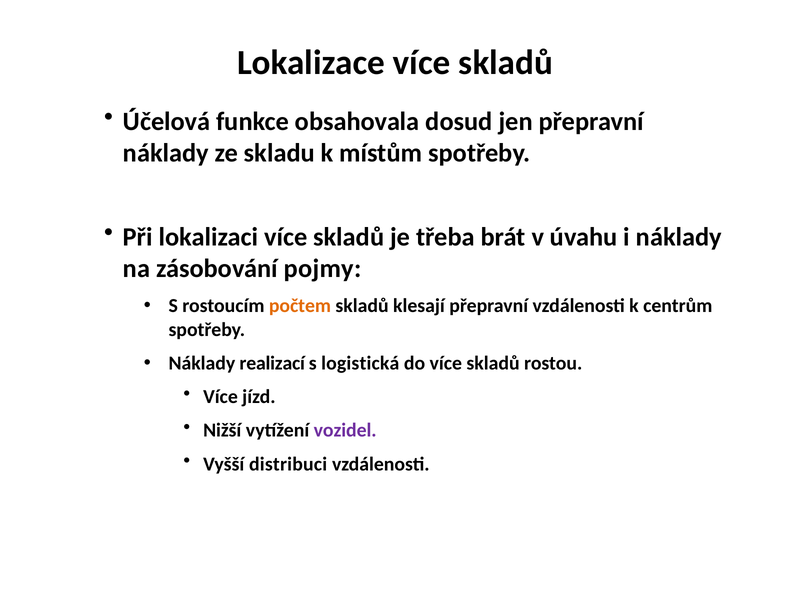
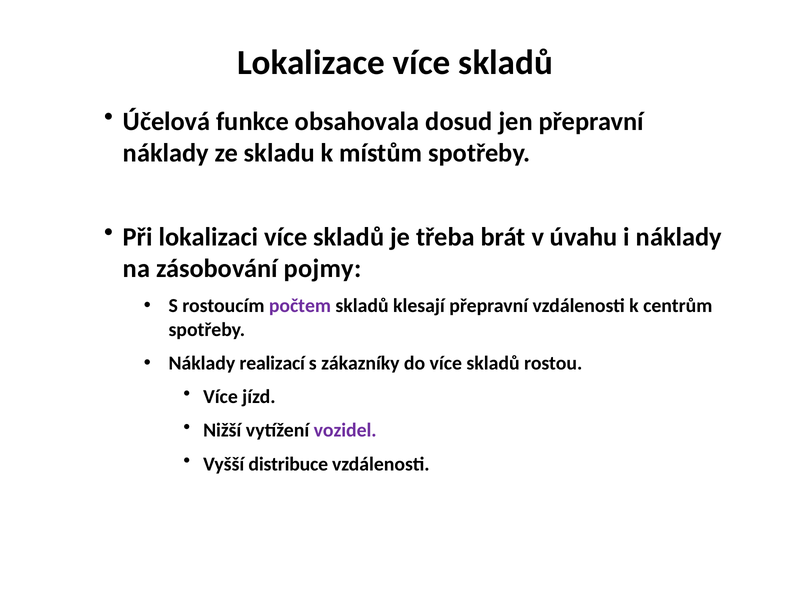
počtem colour: orange -> purple (300, 306)
logistická: logistická -> zákazníky (360, 363)
distribuci: distribuci -> distribuce (288, 464)
